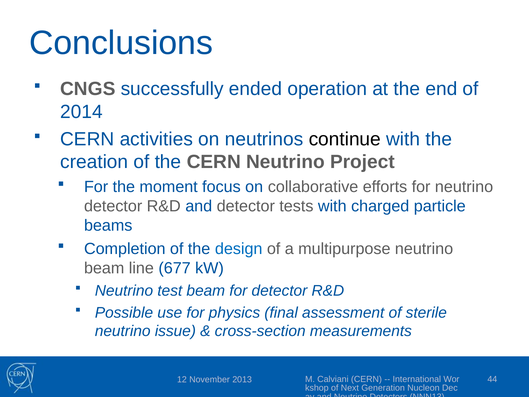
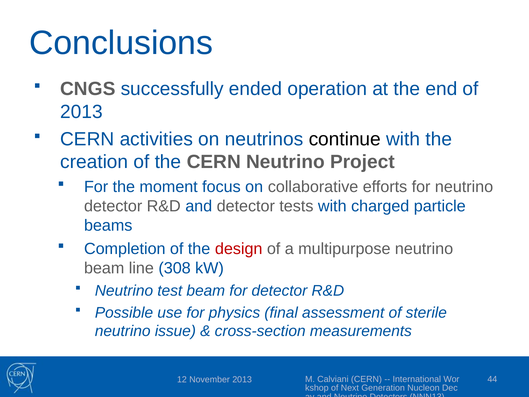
2014: 2014 -> 2013 (81, 112)
design colour: blue -> red (239, 249)
677: 677 -> 308 (175, 268)
